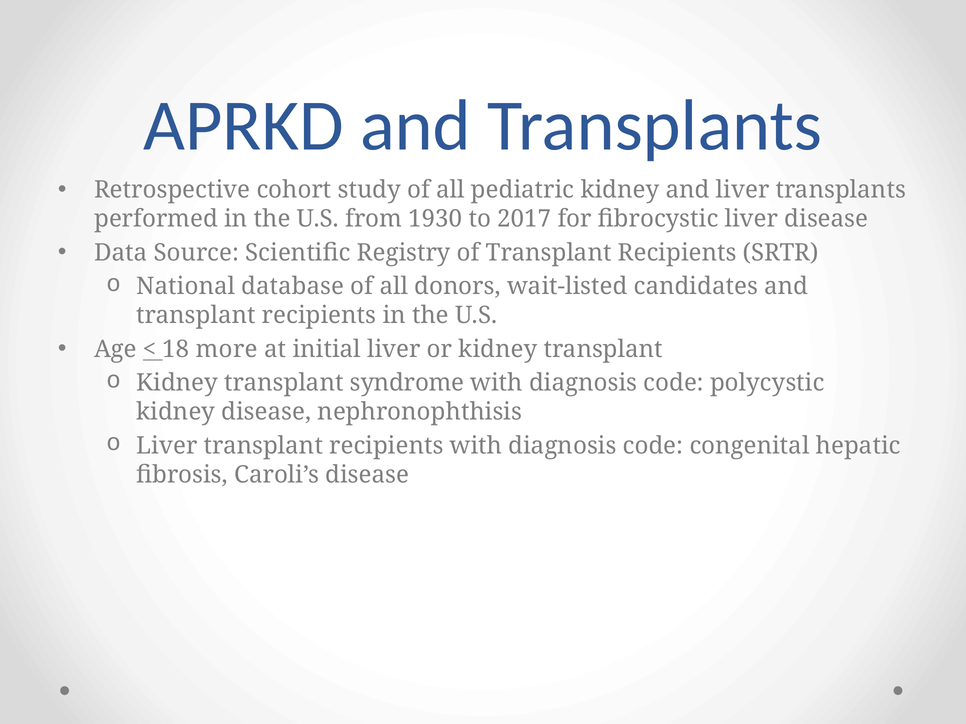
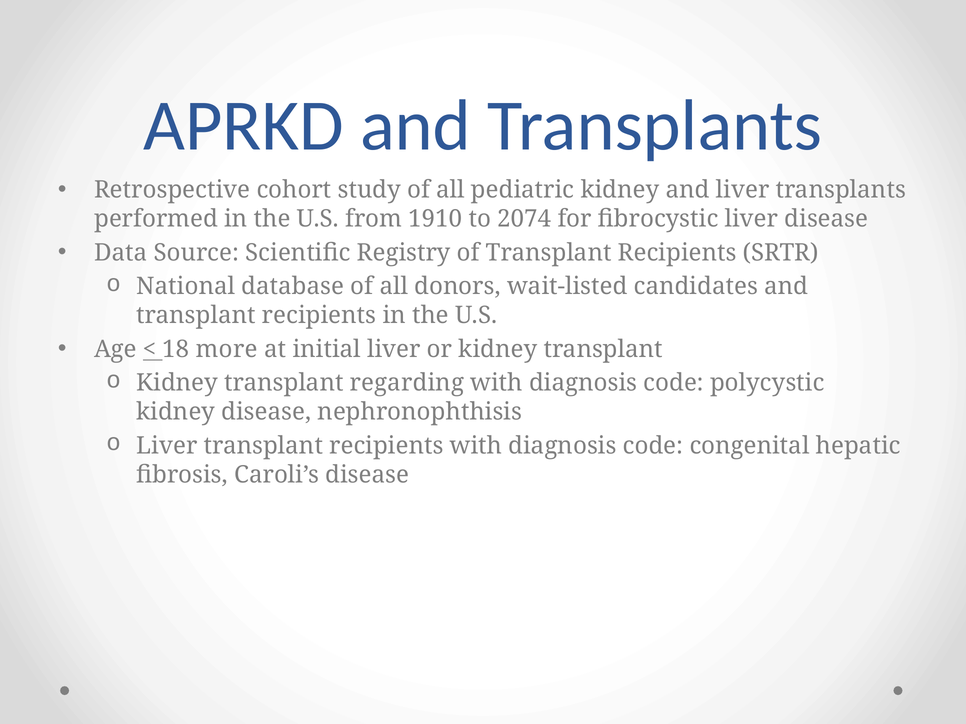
1930: 1930 -> 1910 (435, 219)
2017: 2017 -> 2074 (524, 219)
syndrome: syndrome -> regarding (407, 383)
